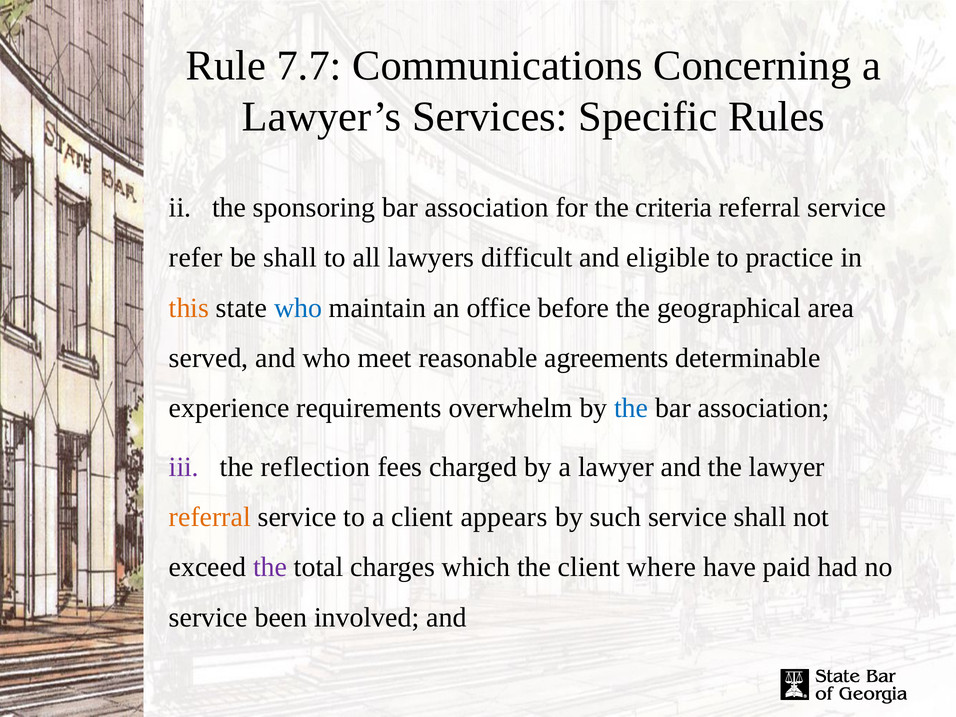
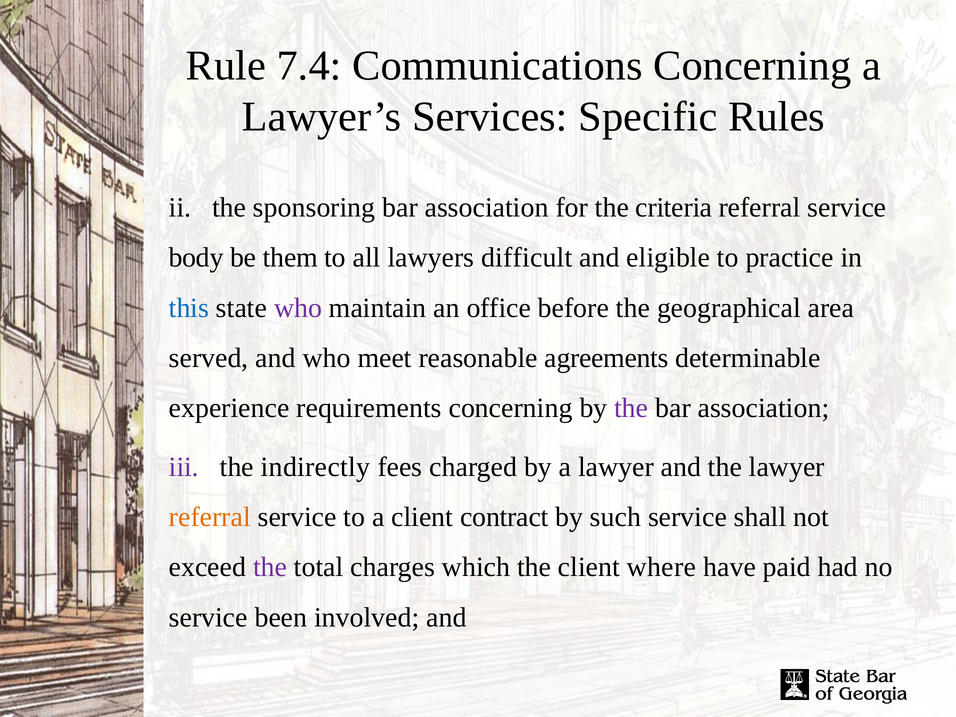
7.7: 7.7 -> 7.4 (309, 66)
refer: refer -> body (196, 258)
be shall: shall -> them (290, 258)
this colour: orange -> blue (189, 308)
who colour: blue -> purple (298, 308)
requirements overwhelm: overwhelm -> concerning (511, 408)
the colour: blue -> purple (631, 408)
reflection: reflection -> indirectly (316, 467)
appears: appears -> contract (504, 517)
